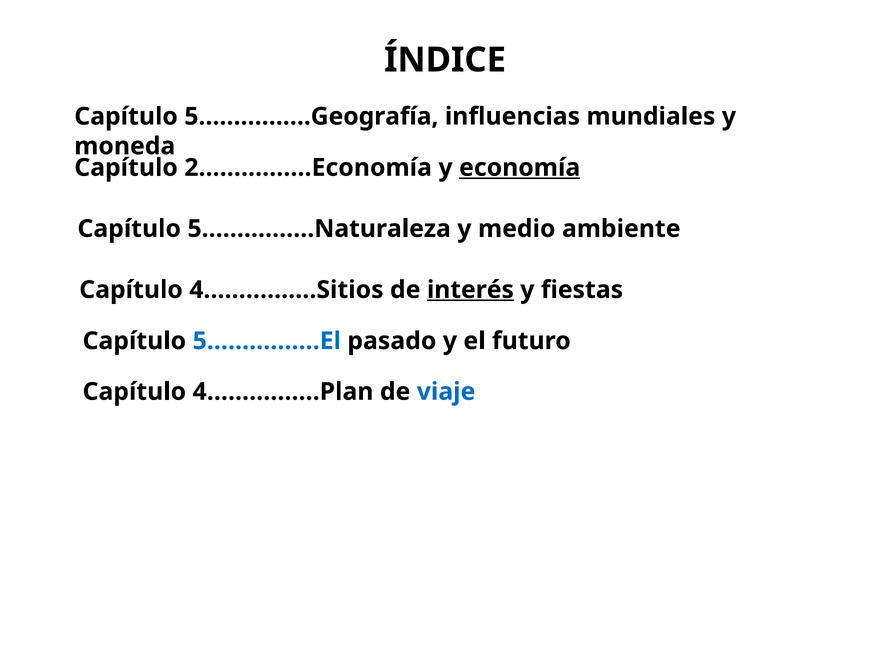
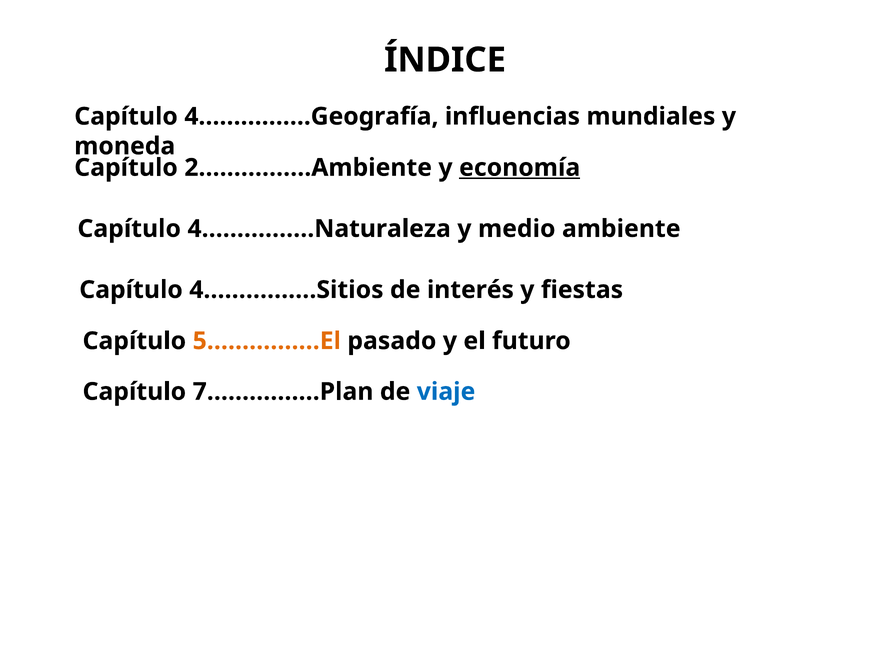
5…………….Geografía: 5…………….Geografía -> 4…………….Geografía (311, 116)
2…………….Economía: 2…………….Economía -> 2…………….Ambiente (308, 168)
5…………….Naturaleza: 5…………….Naturaleza -> 4…………….Naturaleza (319, 229)
interés underline: present -> none (470, 290)
5…………….El colour: blue -> orange (267, 341)
4…………….Plan: 4…………….Plan -> 7…………….Plan (283, 392)
